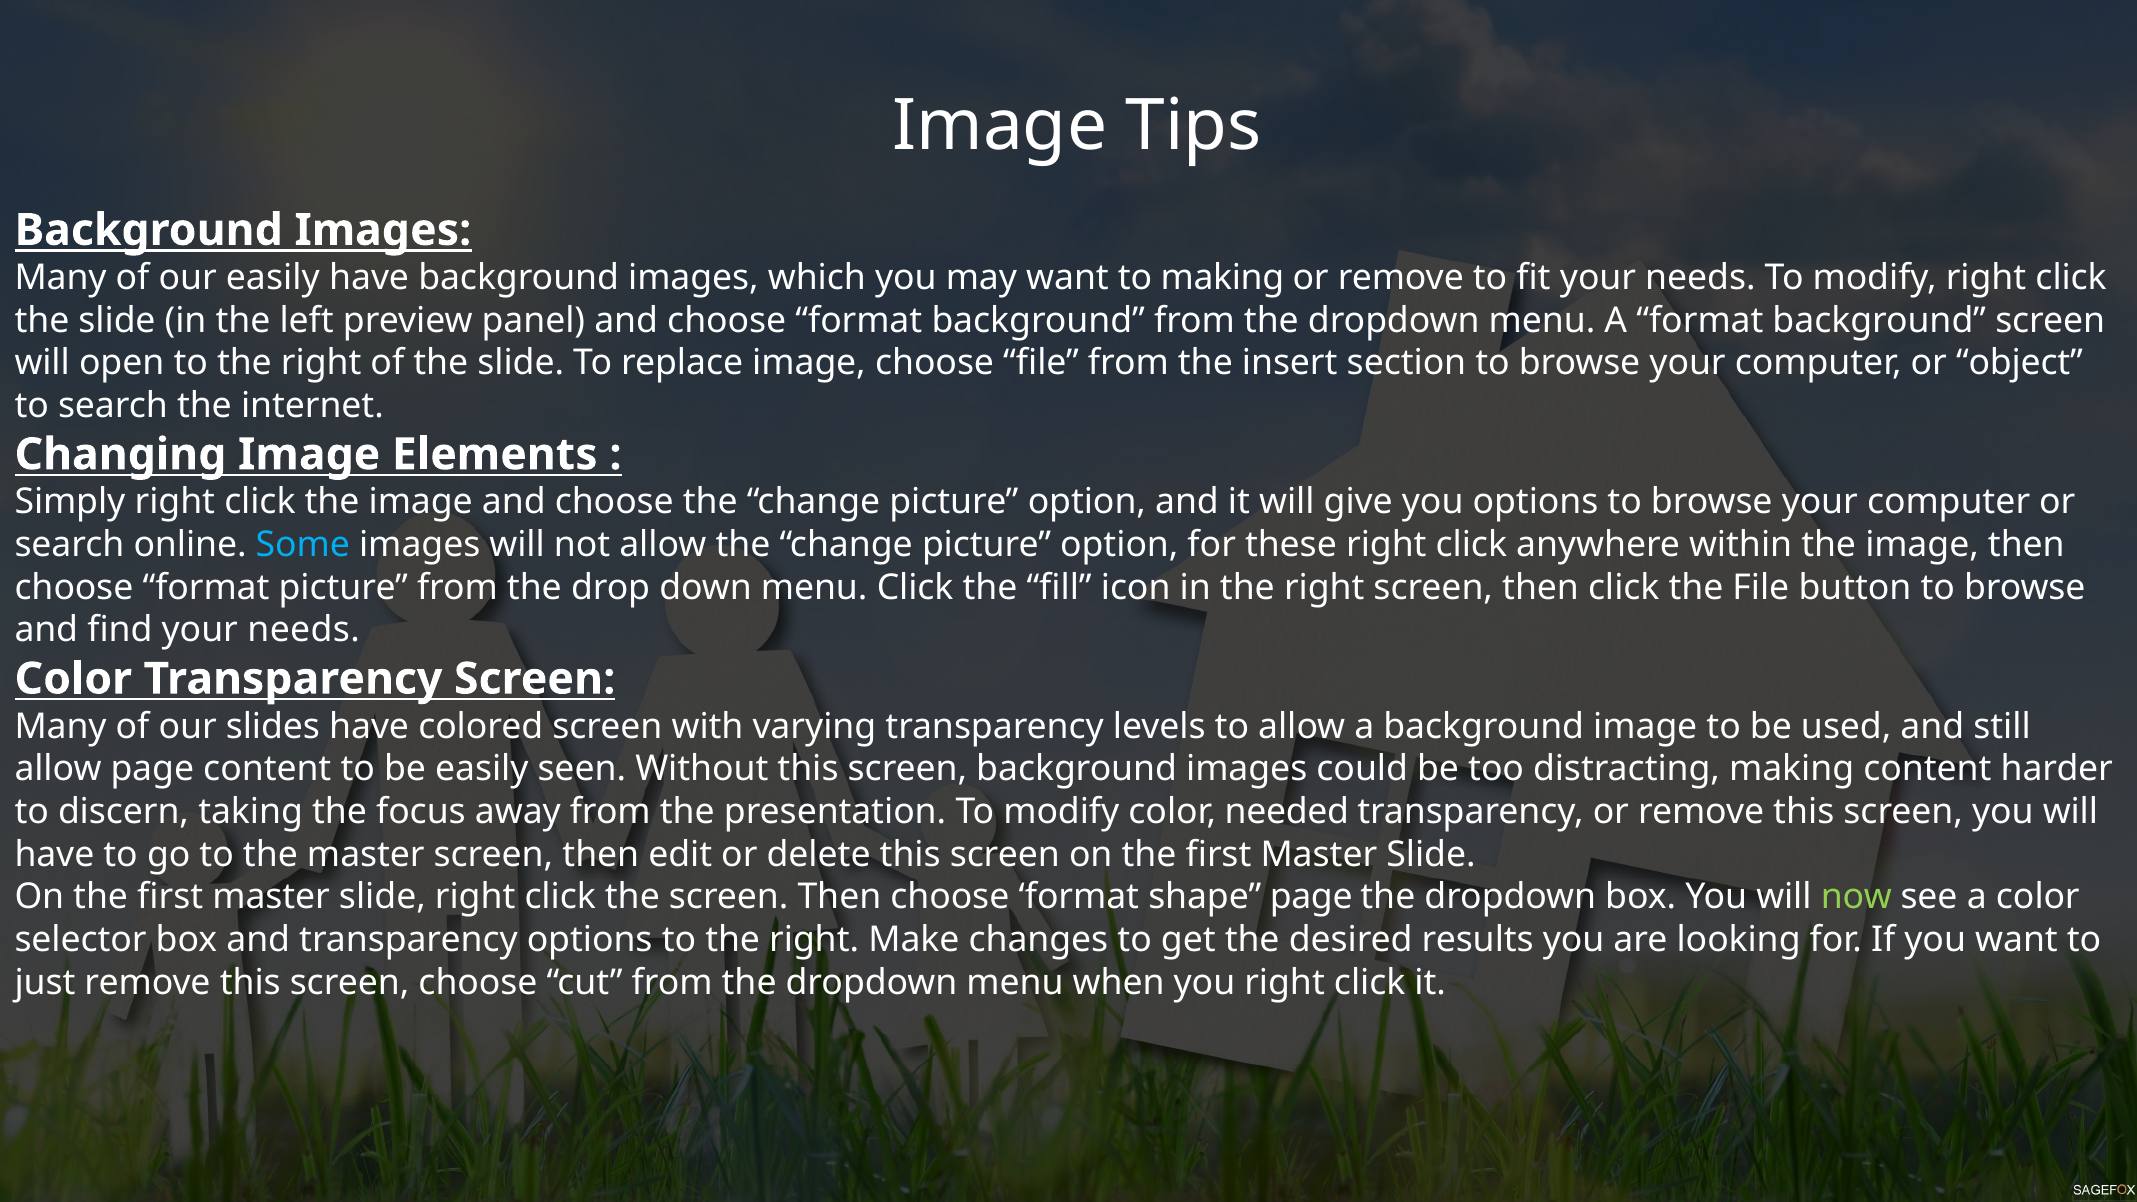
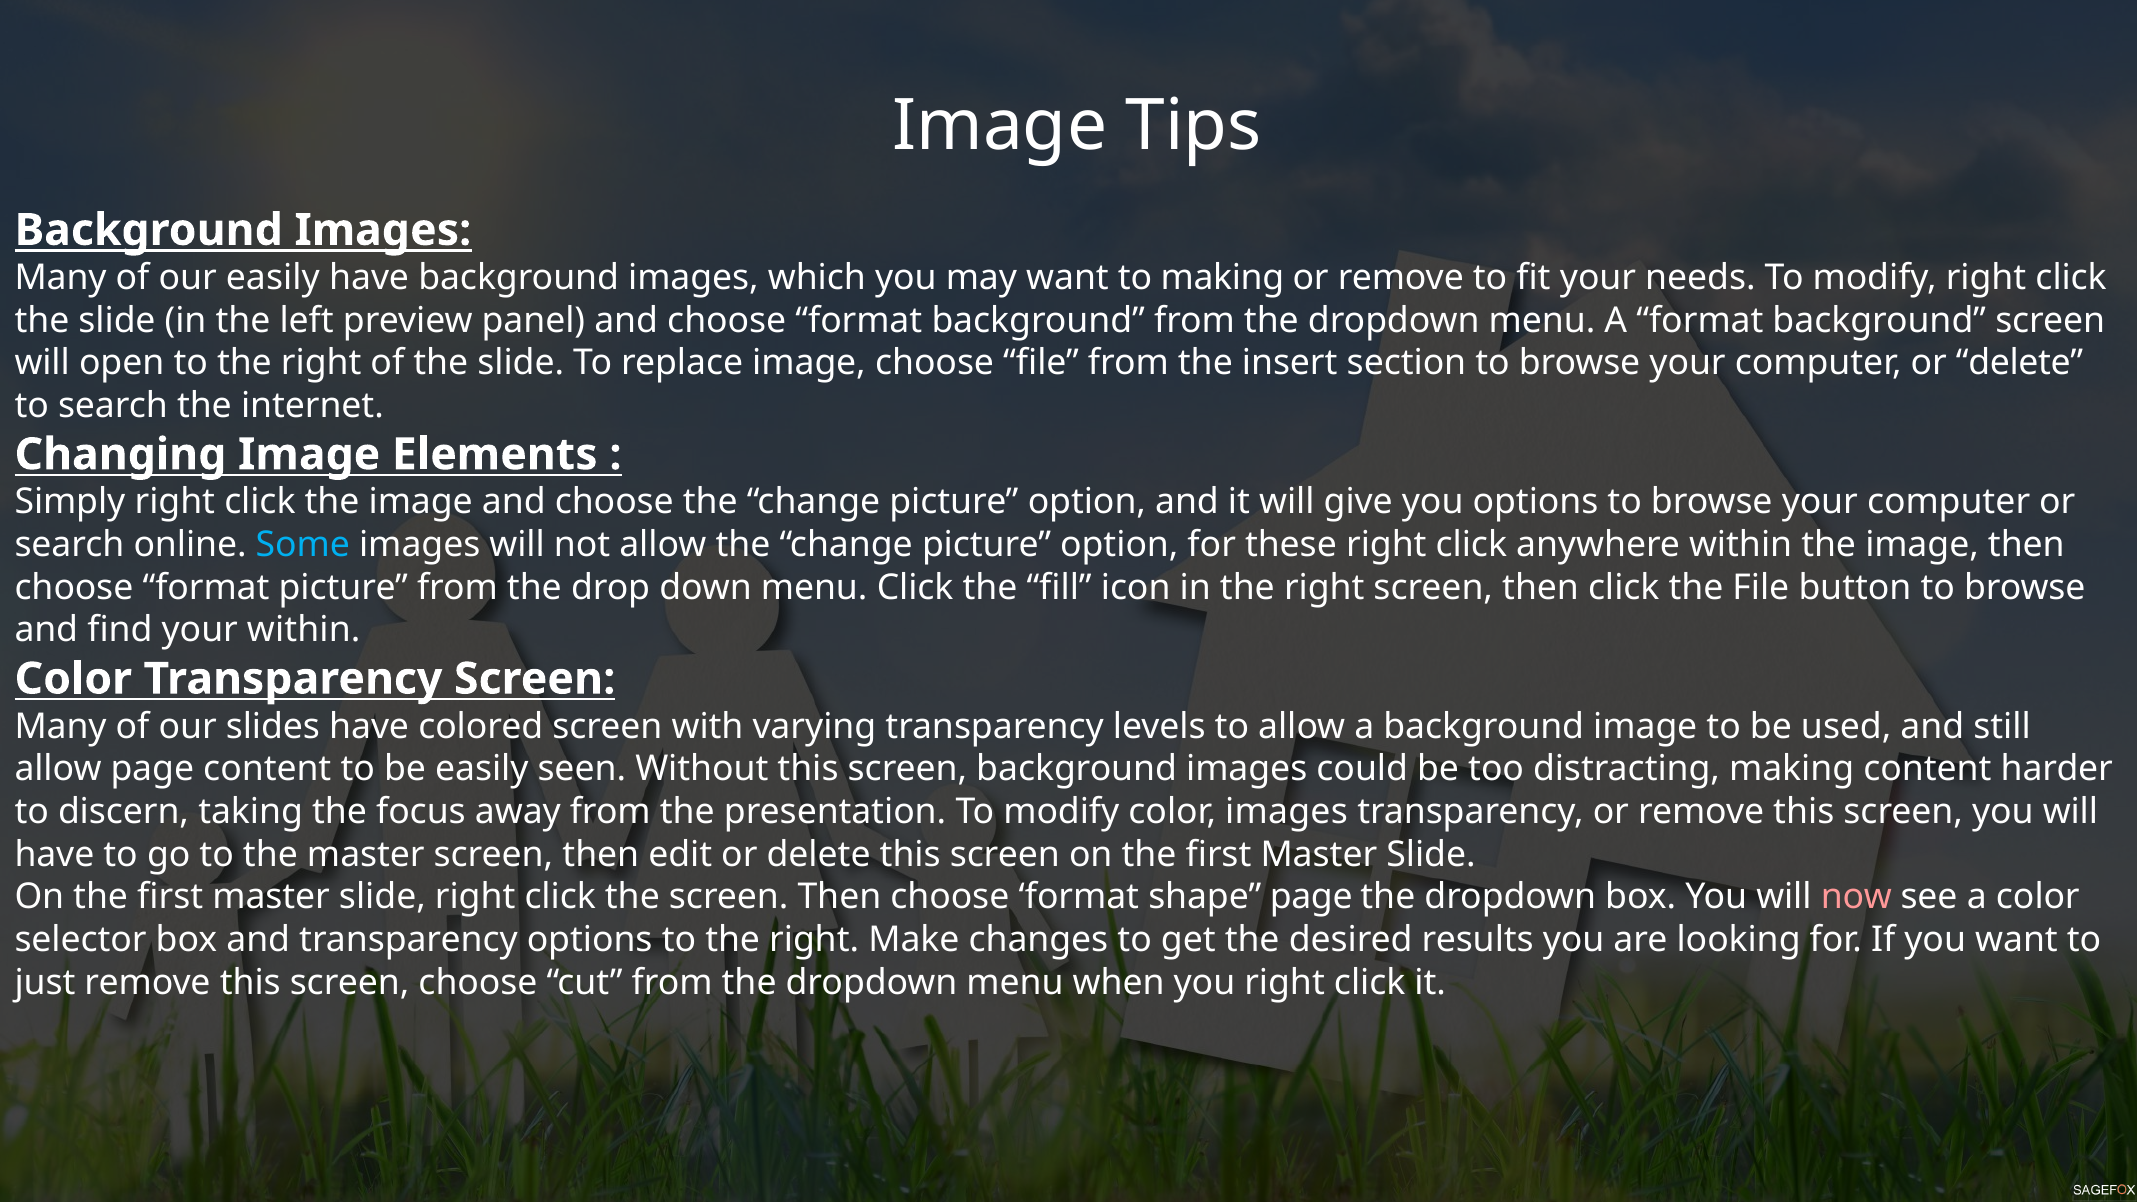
computer or object: object -> delete (2020, 363)
find your needs: needs -> within (304, 630)
color needed: needed -> images (1286, 812)
now colour: light green -> pink (1856, 897)
